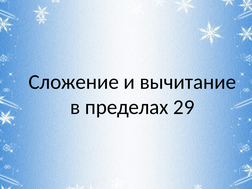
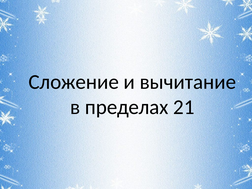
29: 29 -> 21 (184, 107)
